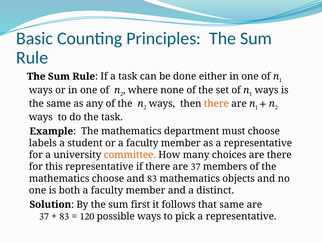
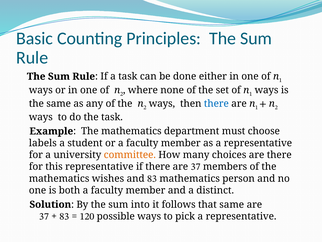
there colour: orange -> blue (216, 103)
mathematics choose: choose -> wishes (108, 178)
objects: objects -> person (239, 178)
first: first -> into (140, 204)
